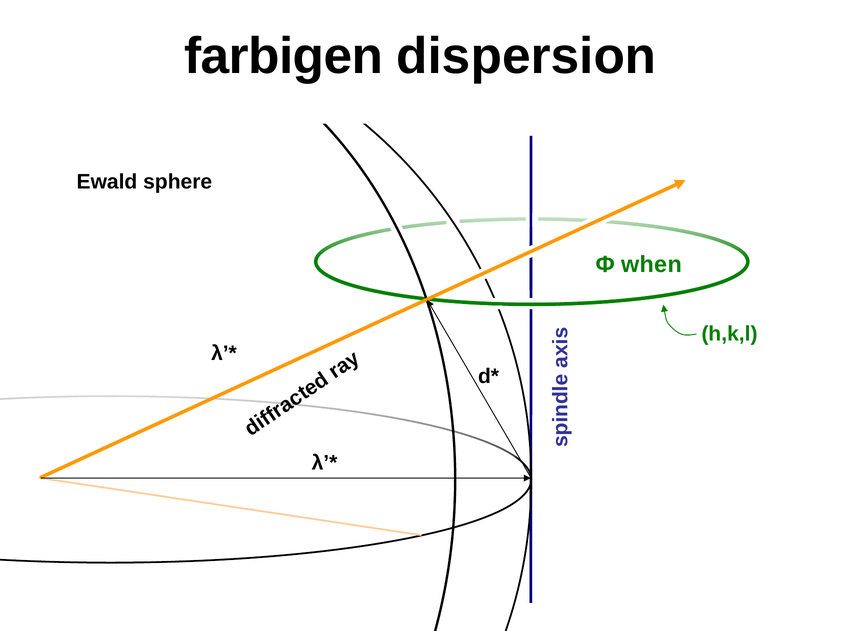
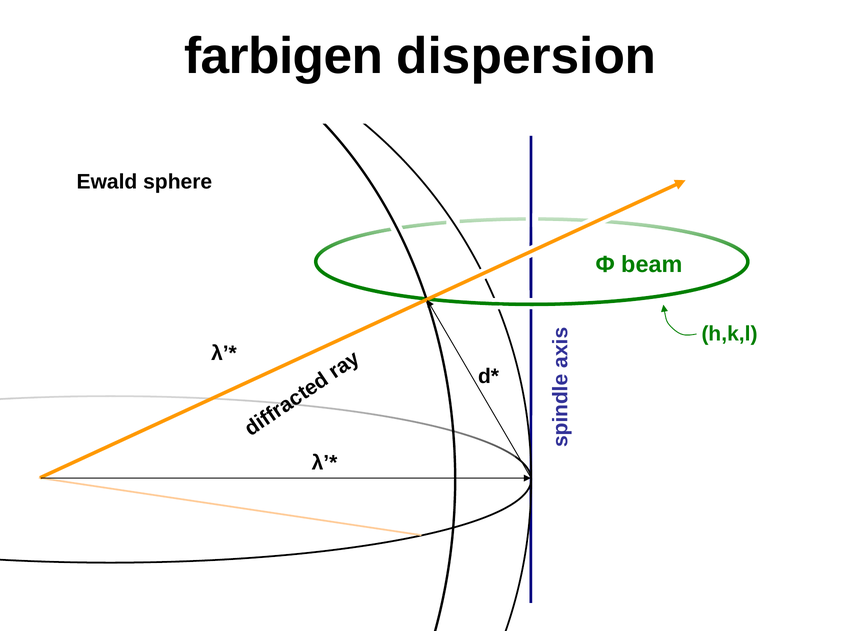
when: when -> beam (652, 265)
